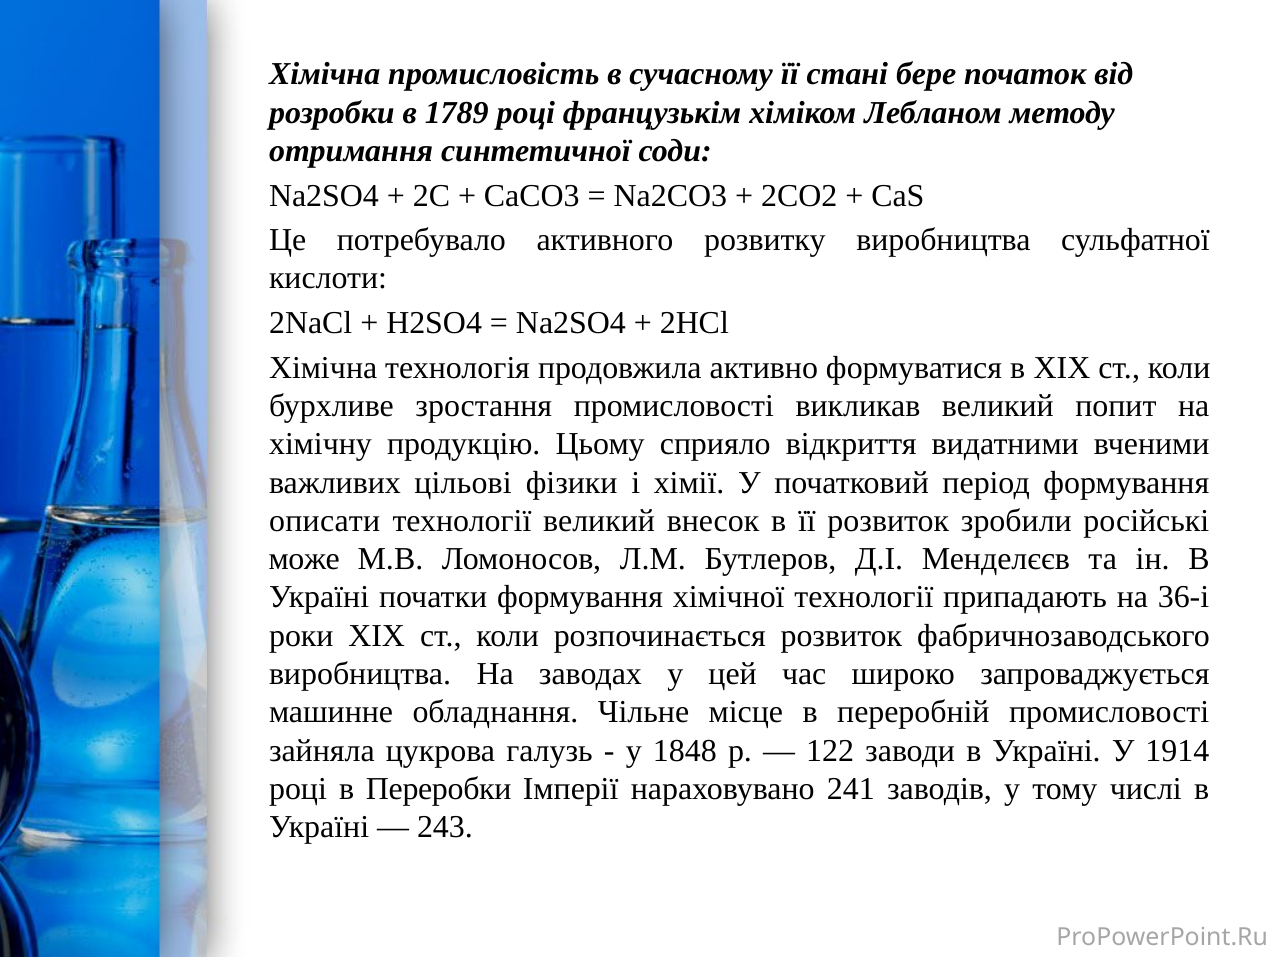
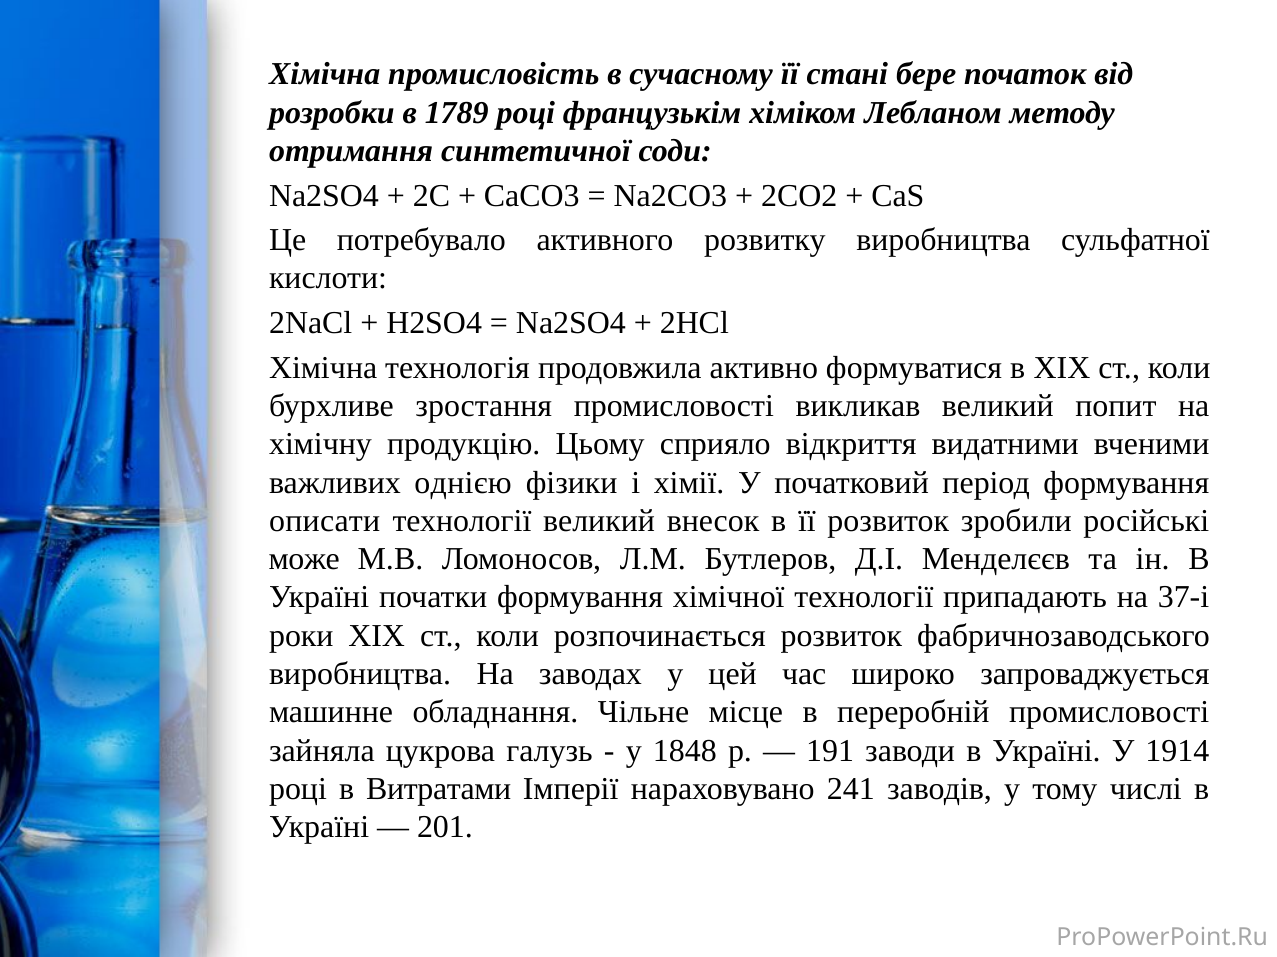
цільові: цільові -> однією (463, 483)
36-і: 36-і -> 37-і (1184, 598)
122: 122 -> 191 (830, 751)
Переробки: Переробки -> Витратами (439, 789)
243: 243 -> 201 (445, 828)
